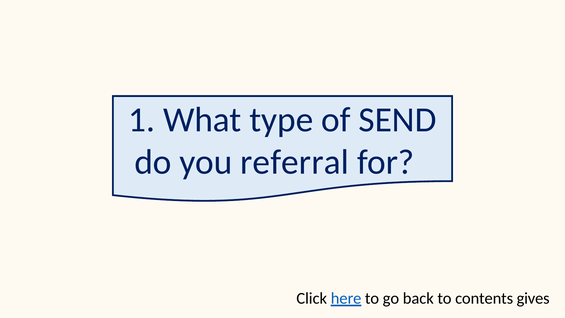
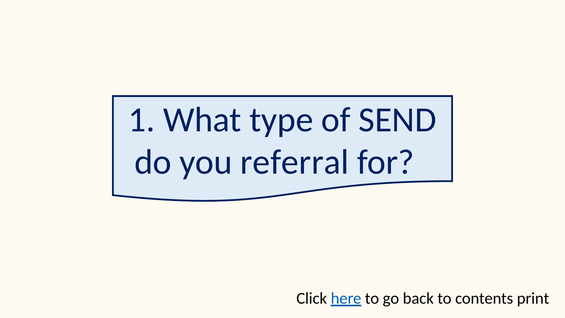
gives: gives -> print (533, 298)
